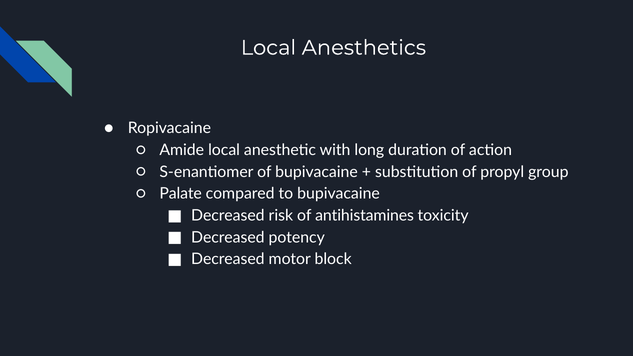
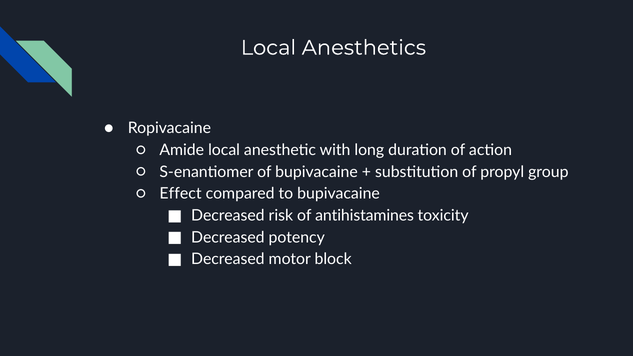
Palate: Palate -> Effect (181, 194)
